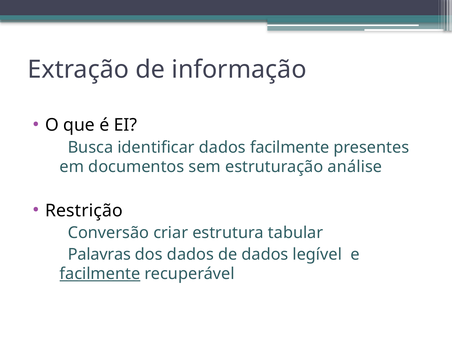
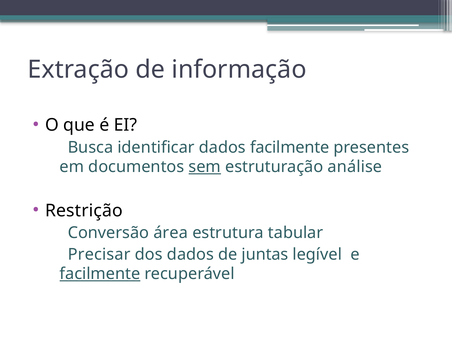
sem underline: none -> present (205, 167)
criar: criar -> área (171, 233)
Palavras: Palavras -> Precisar (99, 254)
de dados: dados -> juntas (265, 254)
